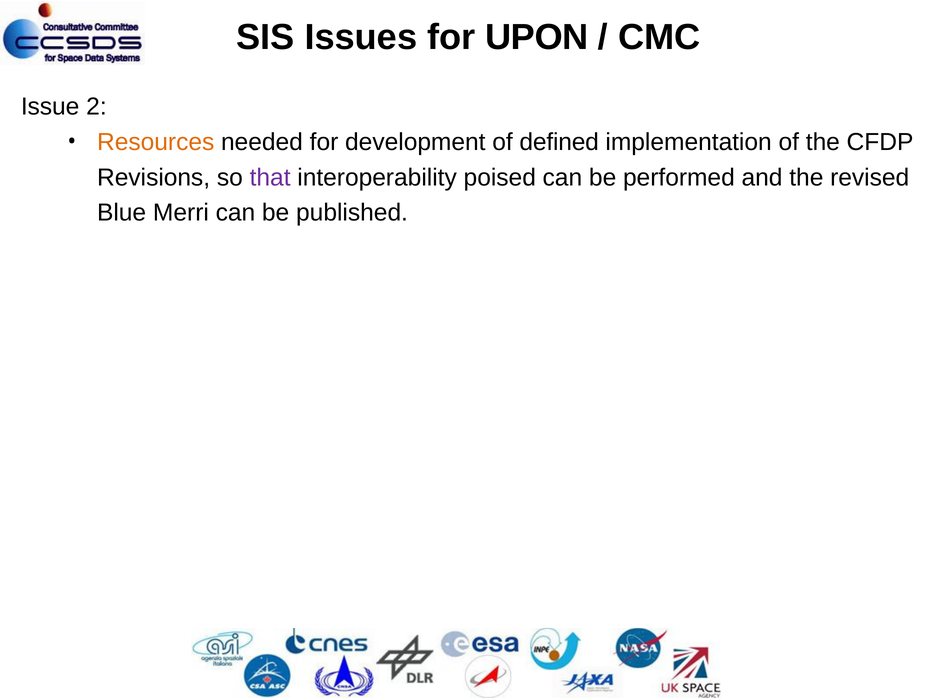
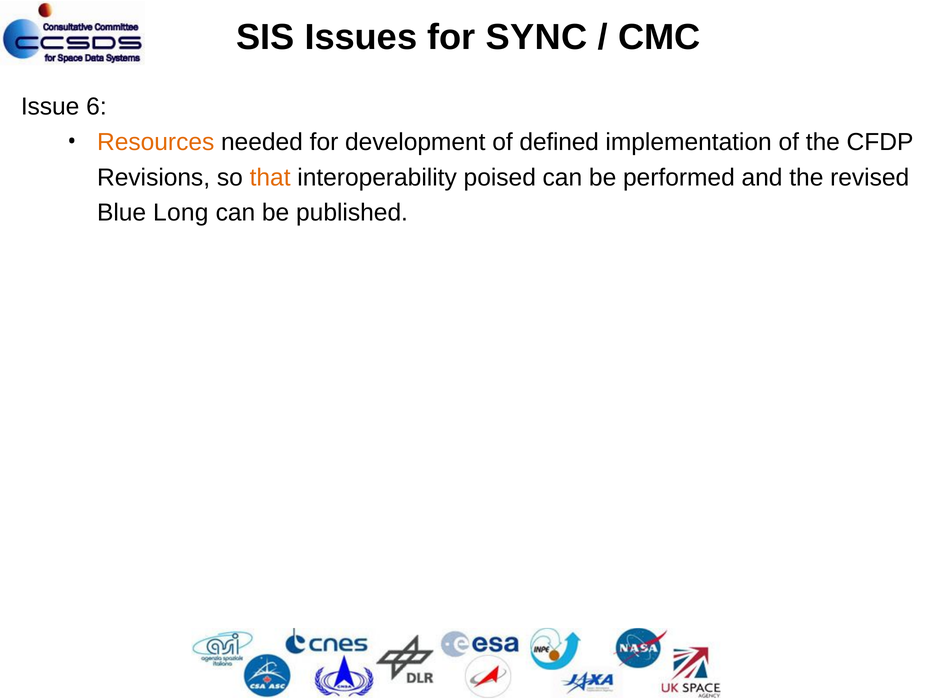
UPON: UPON -> SYNC (536, 37)
2: 2 -> 6 (96, 107)
that colour: purple -> orange (270, 178)
Merri: Merri -> Long (181, 213)
